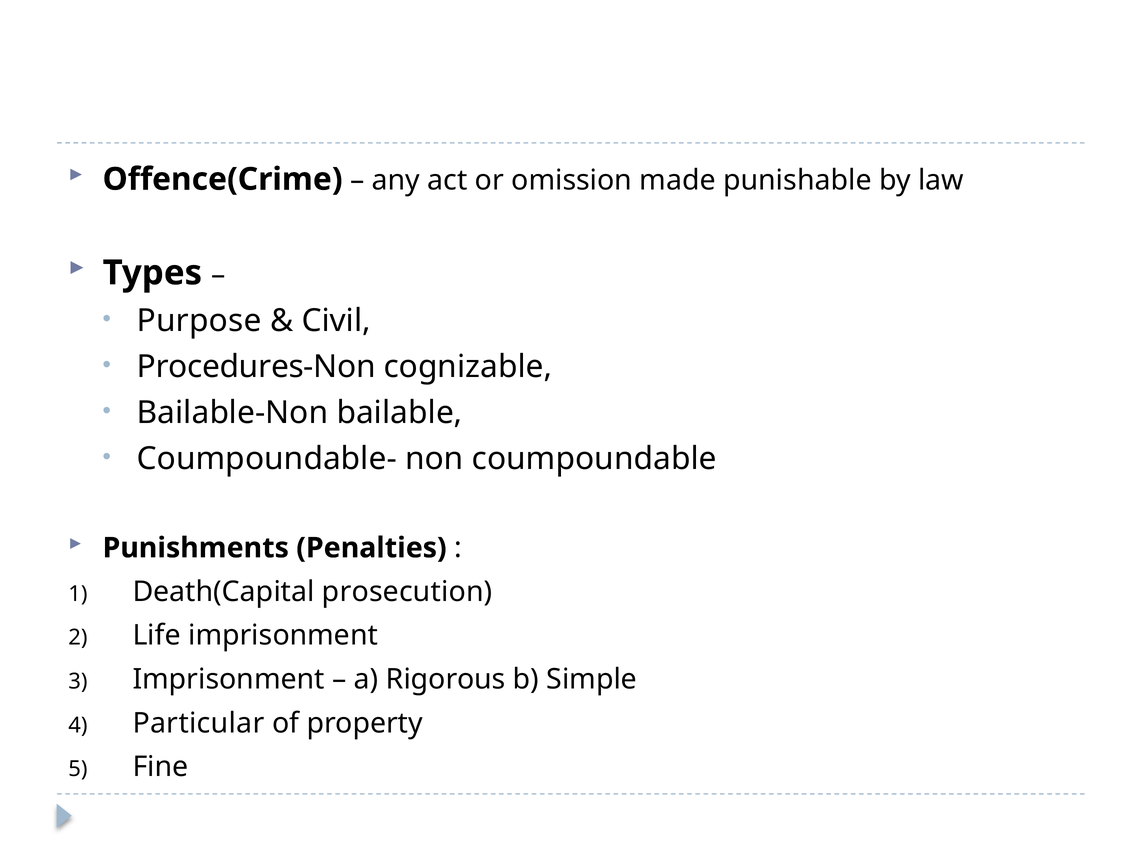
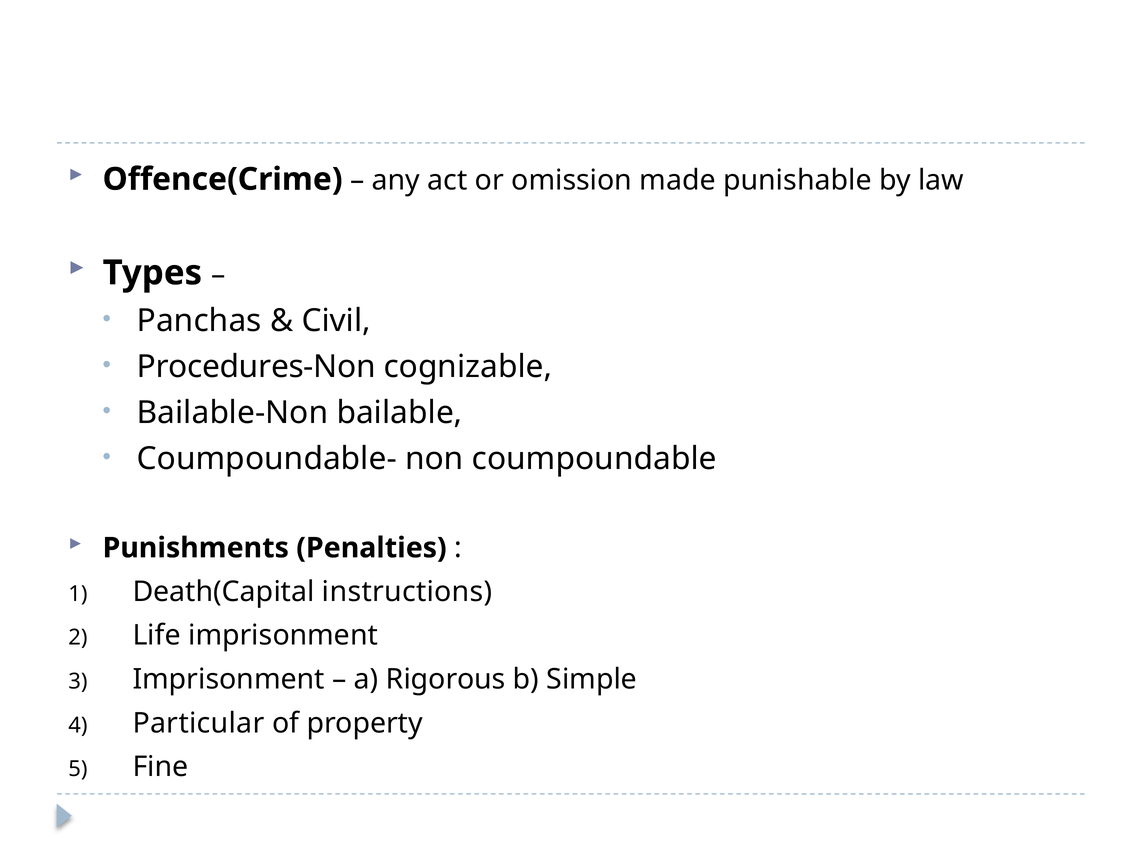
Purpose: Purpose -> Panchas (199, 320)
prosecution: prosecution -> instructions (407, 591)
